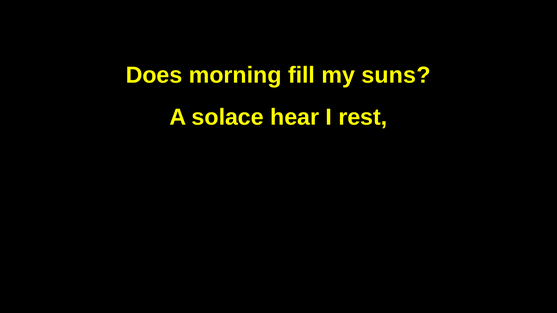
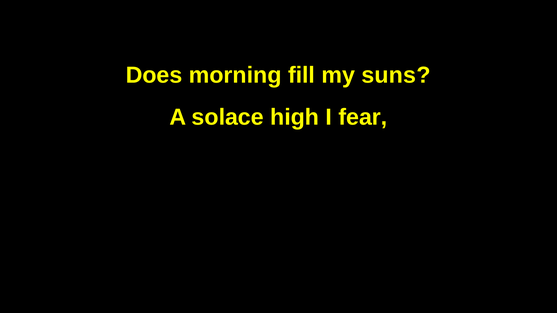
hear: hear -> high (295, 117)
rest: rest -> fear (363, 117)
